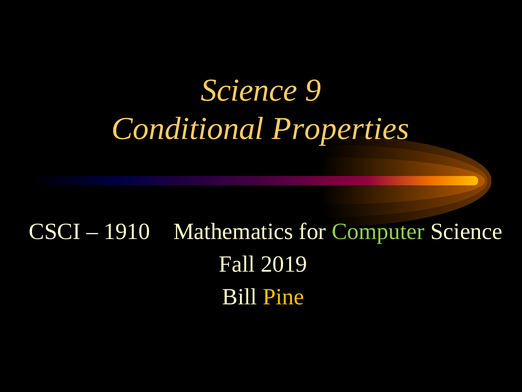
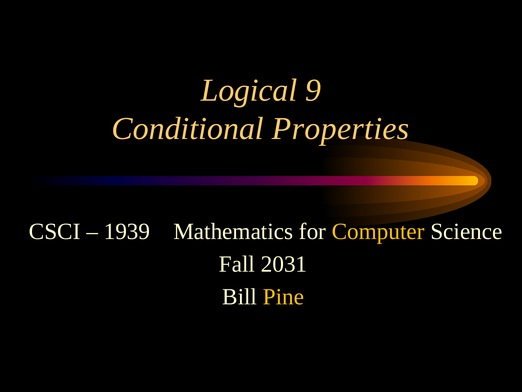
Science: Science -> Logical (249, 90)
1910: 1910 -> 1939 (127, 231)
Computer colour: light green -> yellow (378, 231)
2019: 2019 -> 2031 (284, 264)
